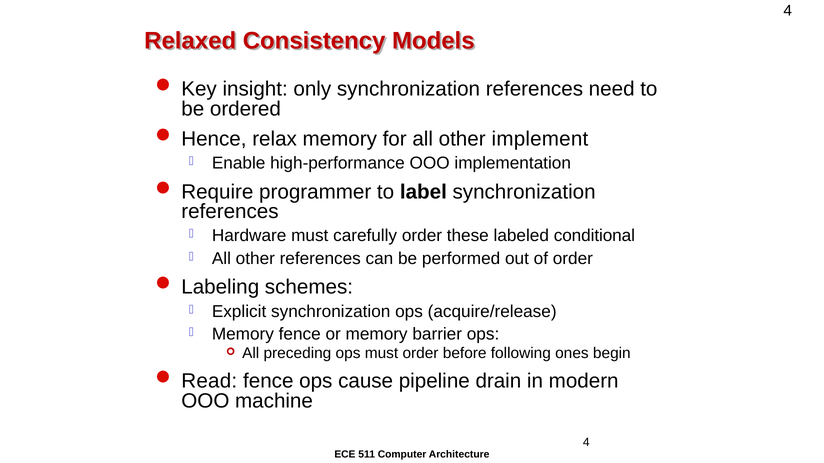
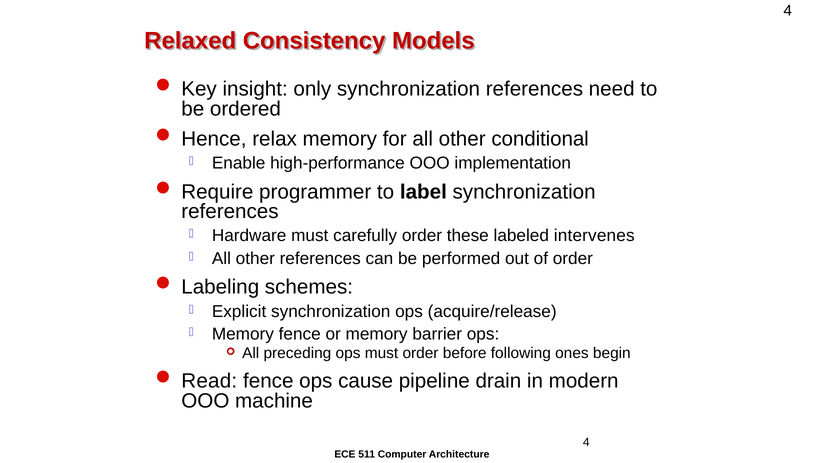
implement: implement -> conditional (540, 139)
conditional: conditional -> intervenes (594, 236)
